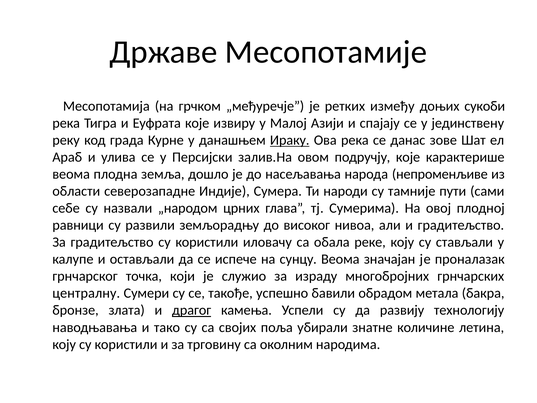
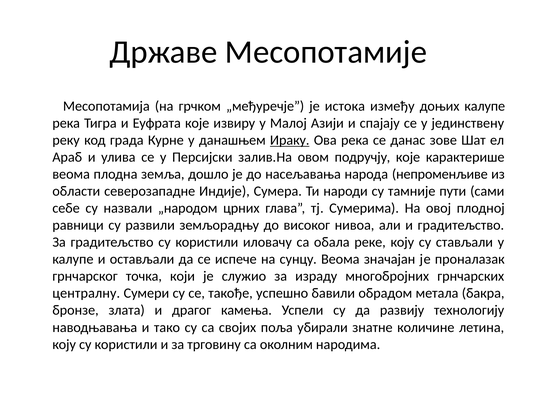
ретких: ретких -> истока (345, 106)
доњих сукоби: сукоби -> калупе (485, 106)
драгог underline: present -> none (192, 310)
